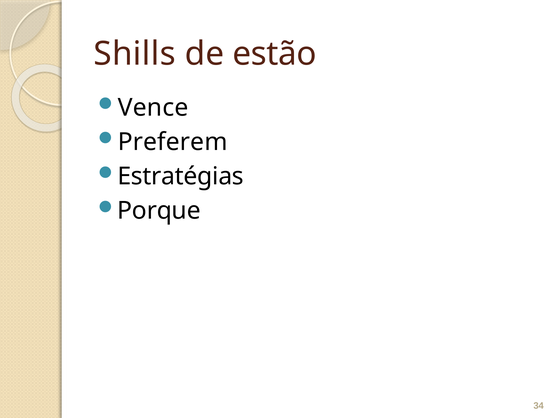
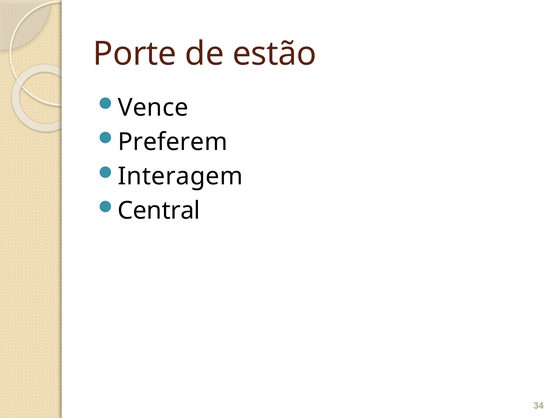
Shills: Shills -> Porte (135, 54)
Estratégias: Estratégias -> Interagem (180, 176)
Porque: Porque -> Central (159, 211)
